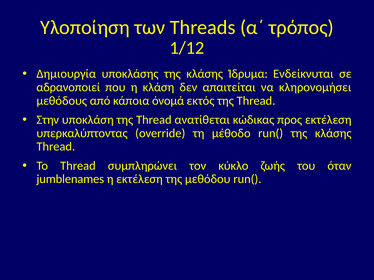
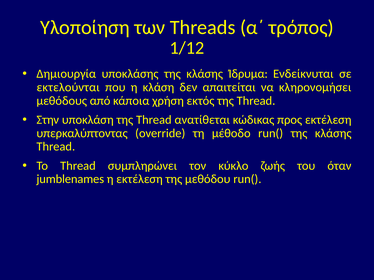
αδρανοποιεί: αδρανοποιεί -> εκτελούνται (68, 87)
όνομά: όνομά -> χρήση (168, 101)
